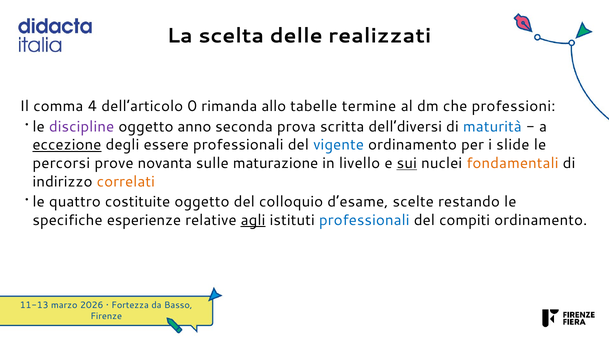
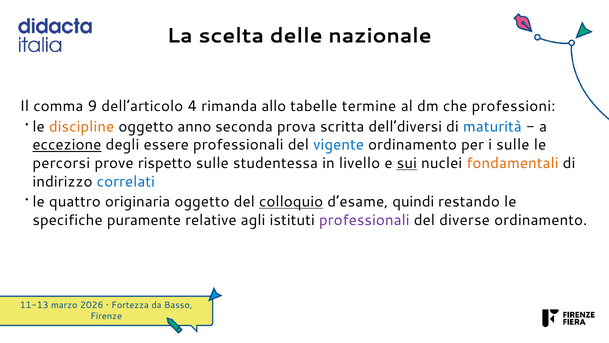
realizzati: realizzati -> nazionale (380, 36)
4: 4 -> 9 (92, 106)
0: 0 -> 4 (192, 106)
discipline colour: purple -> orange (82, 126)
i slide: slide -> sulle (513, 145)
novanta: novanta -> rispetto (165, 163)
maturazione: maturazione -> studentessa (275, 163)
correlati colour: orange -> blue (126, 181)
costituite: costituite -> originaria (138, 201)
colloquio underline: none -> present (291, 201)
scelte: scelte -> quindi (413, 201)
esperienze: esperienze -> puramente (144, 220)
agli underline: present -> none (253, 220)
professionali colour: blue -> purple (364, 220)
compiti: compiti -> diverse (465, 220)
